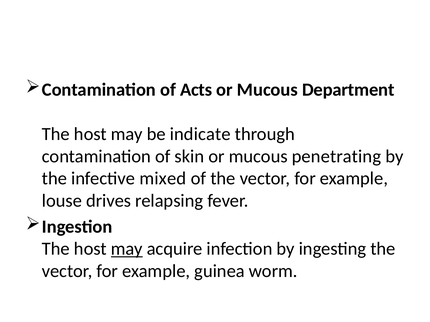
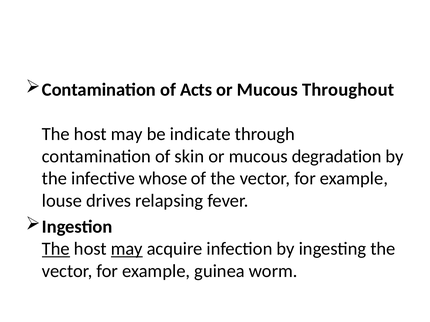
Department: Department -> Throughout (348, 90)
penetrating: penetrating -> degradation (337, 156)
mixed: mixed -> whose (163, 179)
The underline: none -> present (56, 249)
